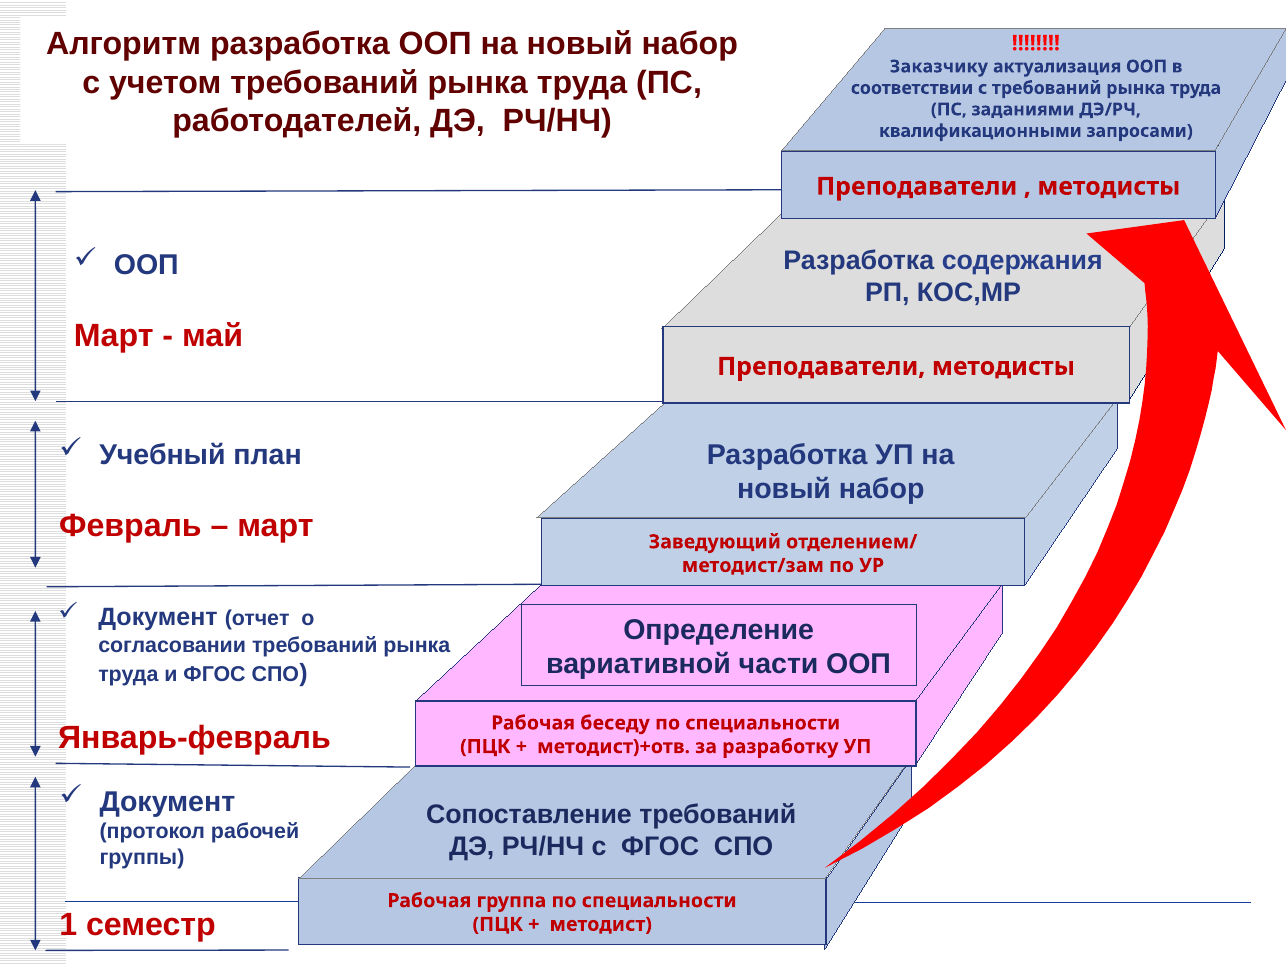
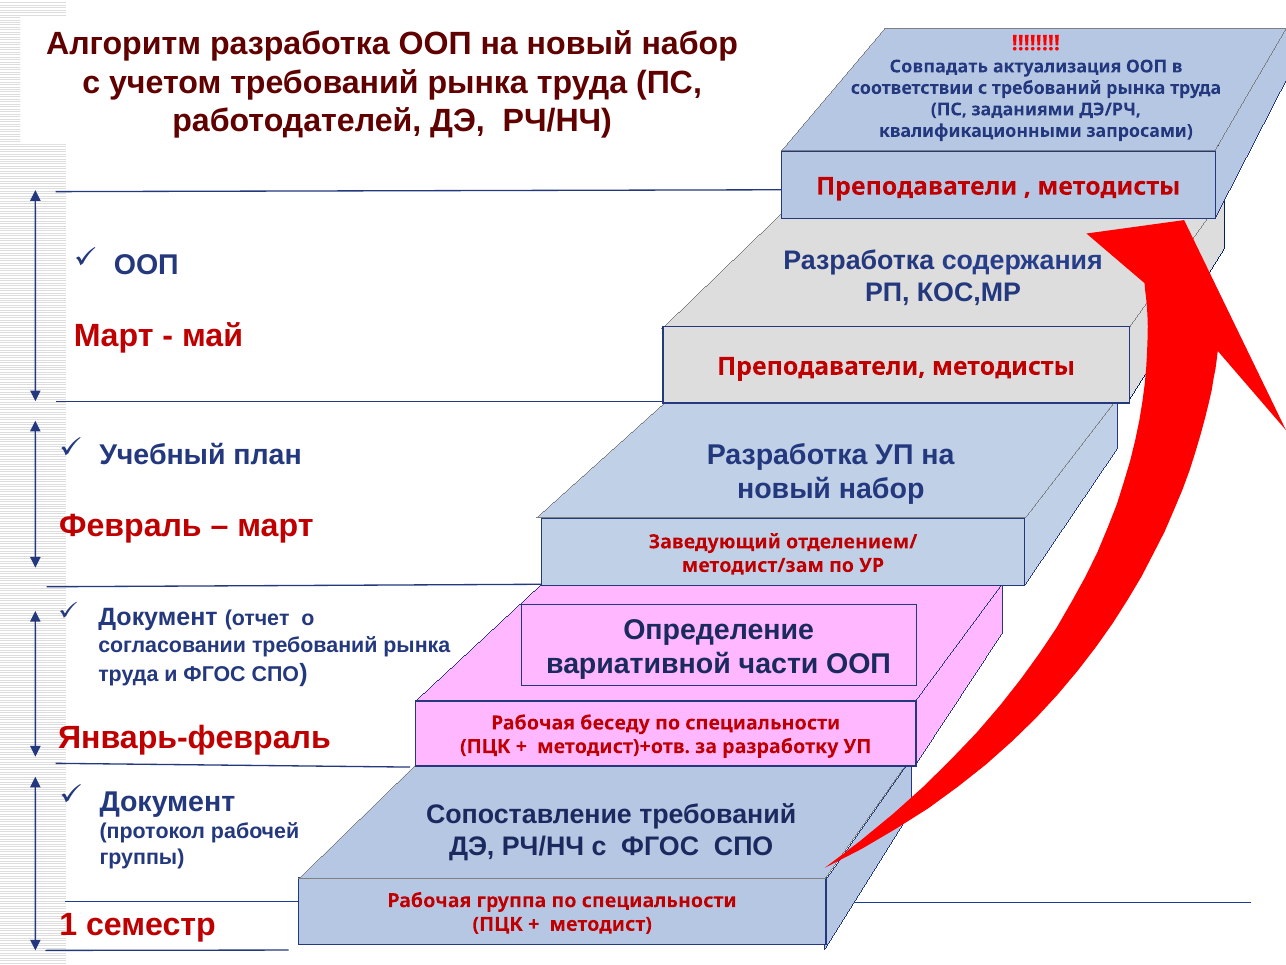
Заказчику: Заказчику -> Совпадать (939, 67)
